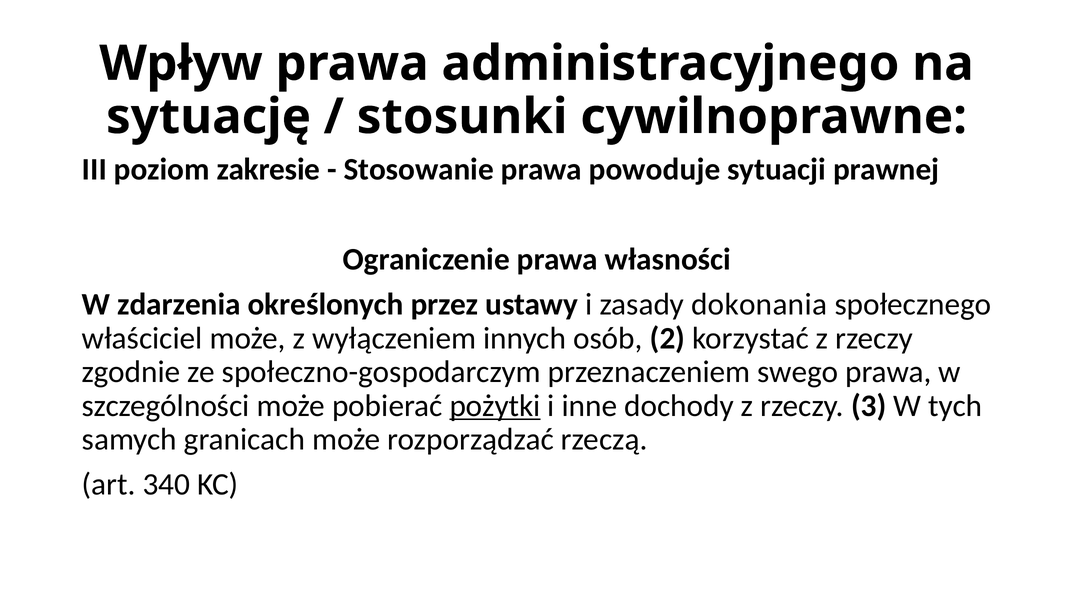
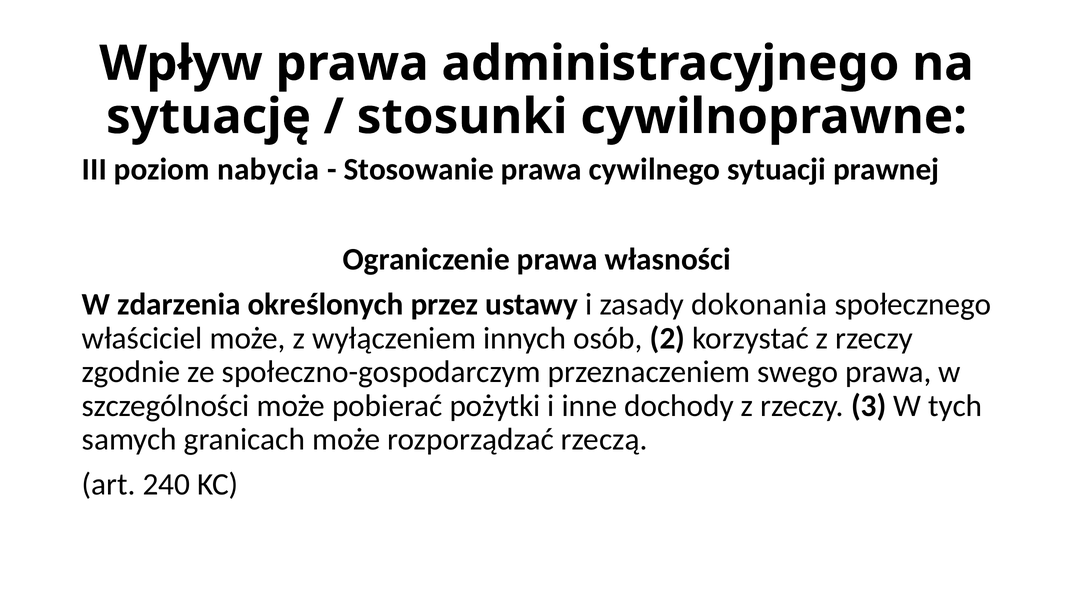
zakresie: zakresie -> nabycia (268, 170)
powoduje: powoduje -> cywilnego (655, 170)
pożytki underline: present -> none (495, 406)
340: 340 -> 240 (166, 485)
